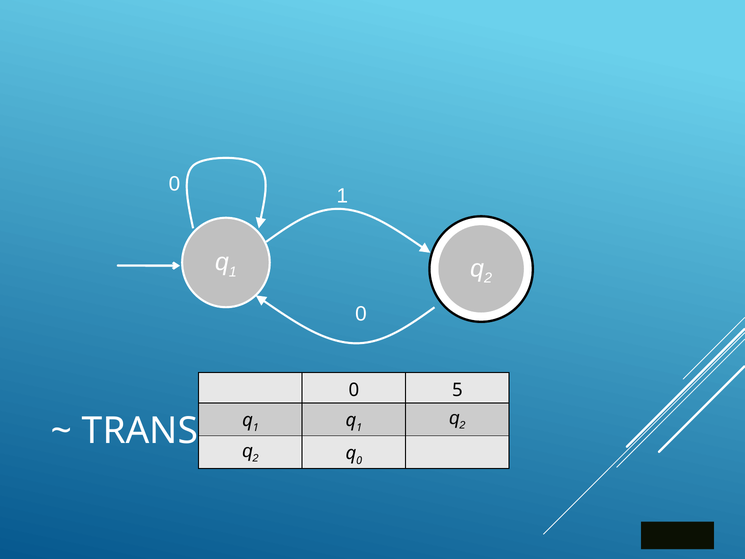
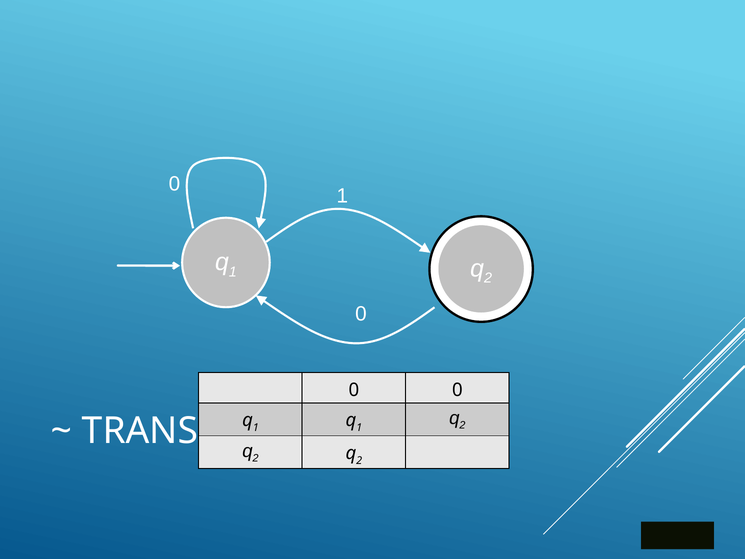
5: 5 -> 0 (457, 390)
0: 0 -> 2 (359, 460)
